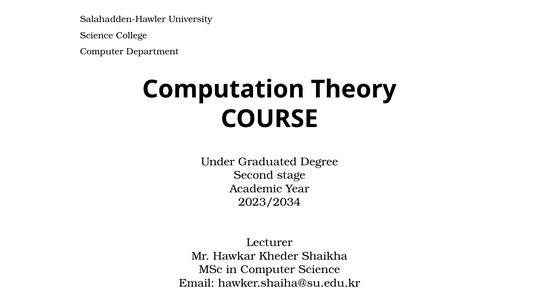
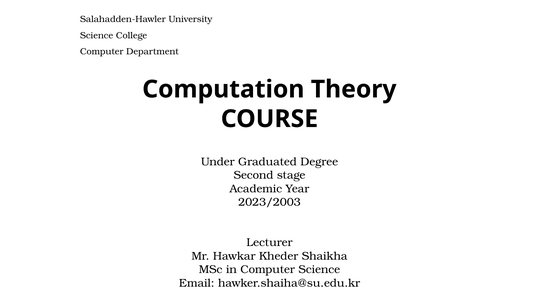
2023/2034: 2023/2034 -> 2023/2003 (269, 202)
